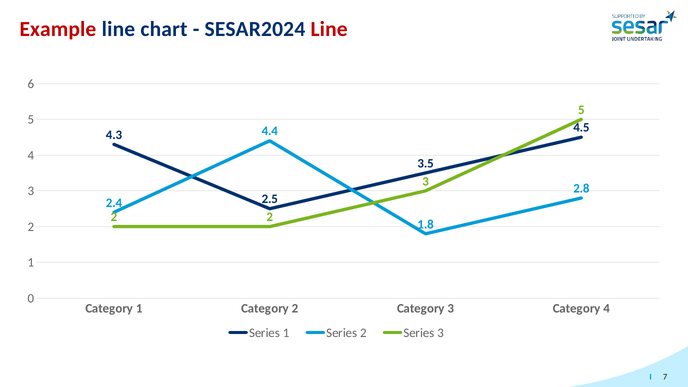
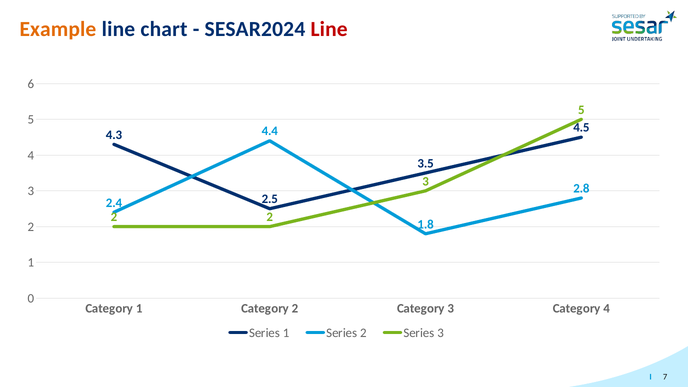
Example colour: red -> orange (58, 29)
